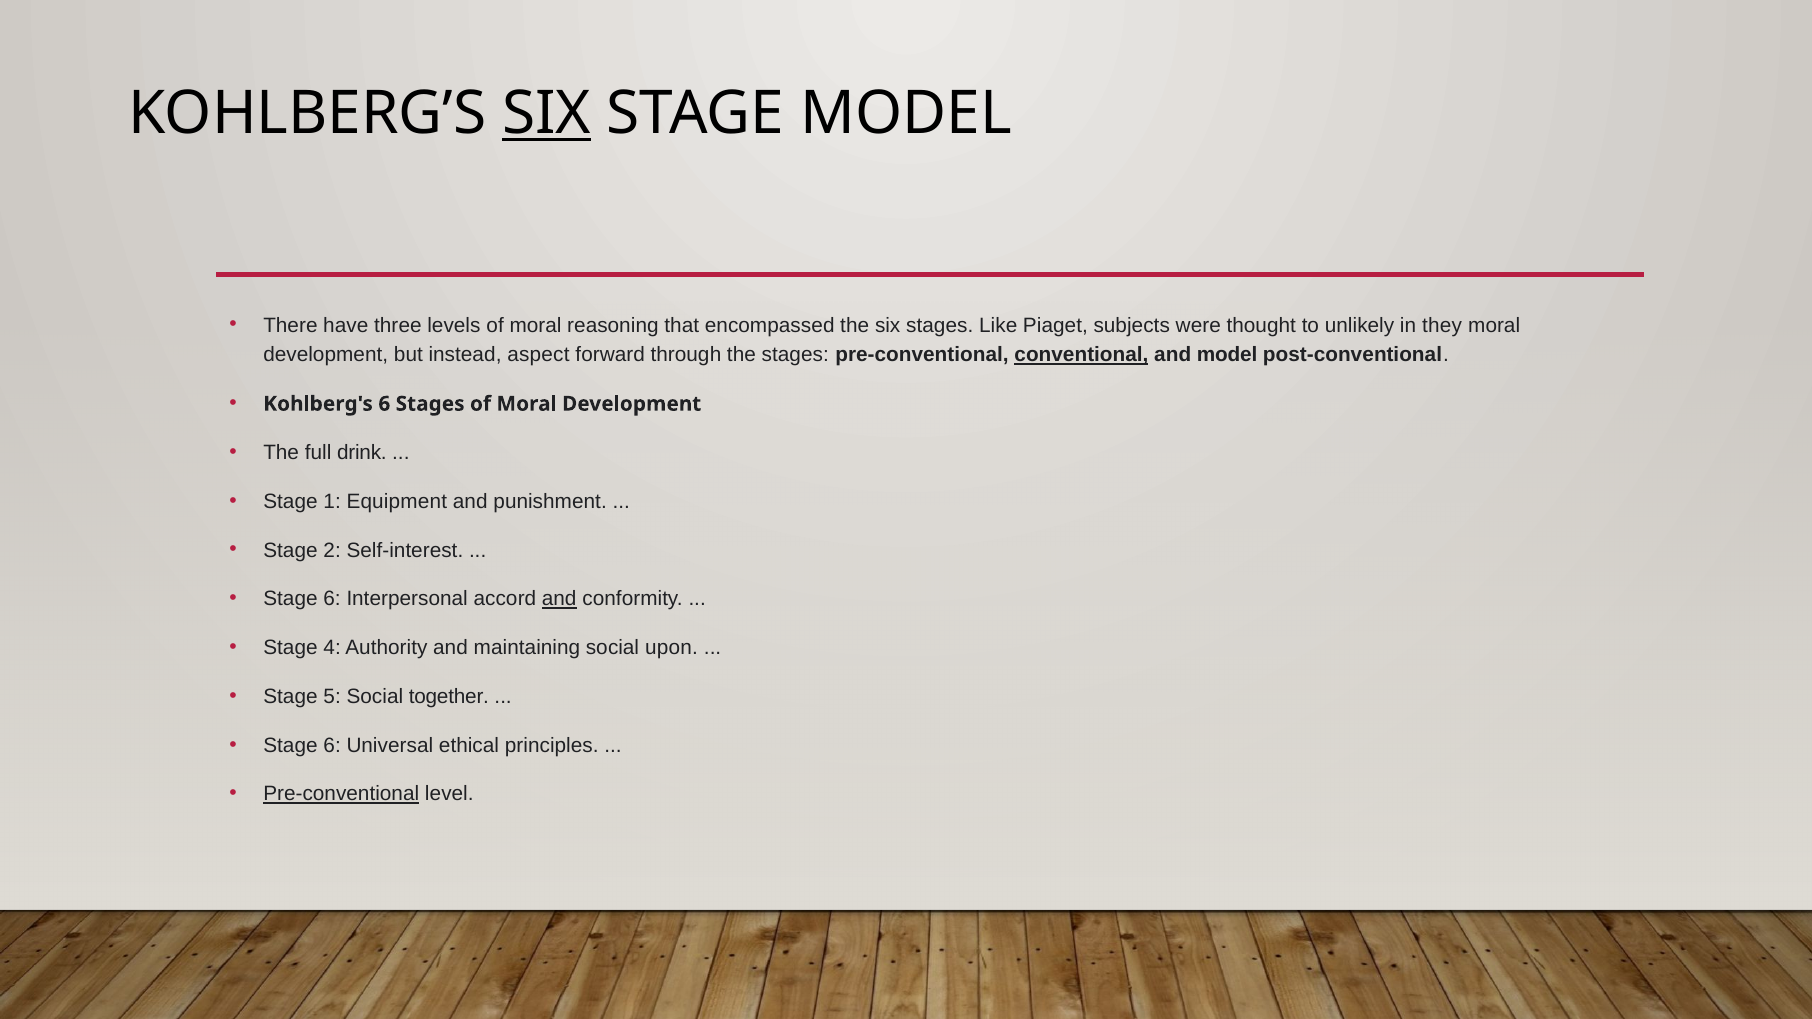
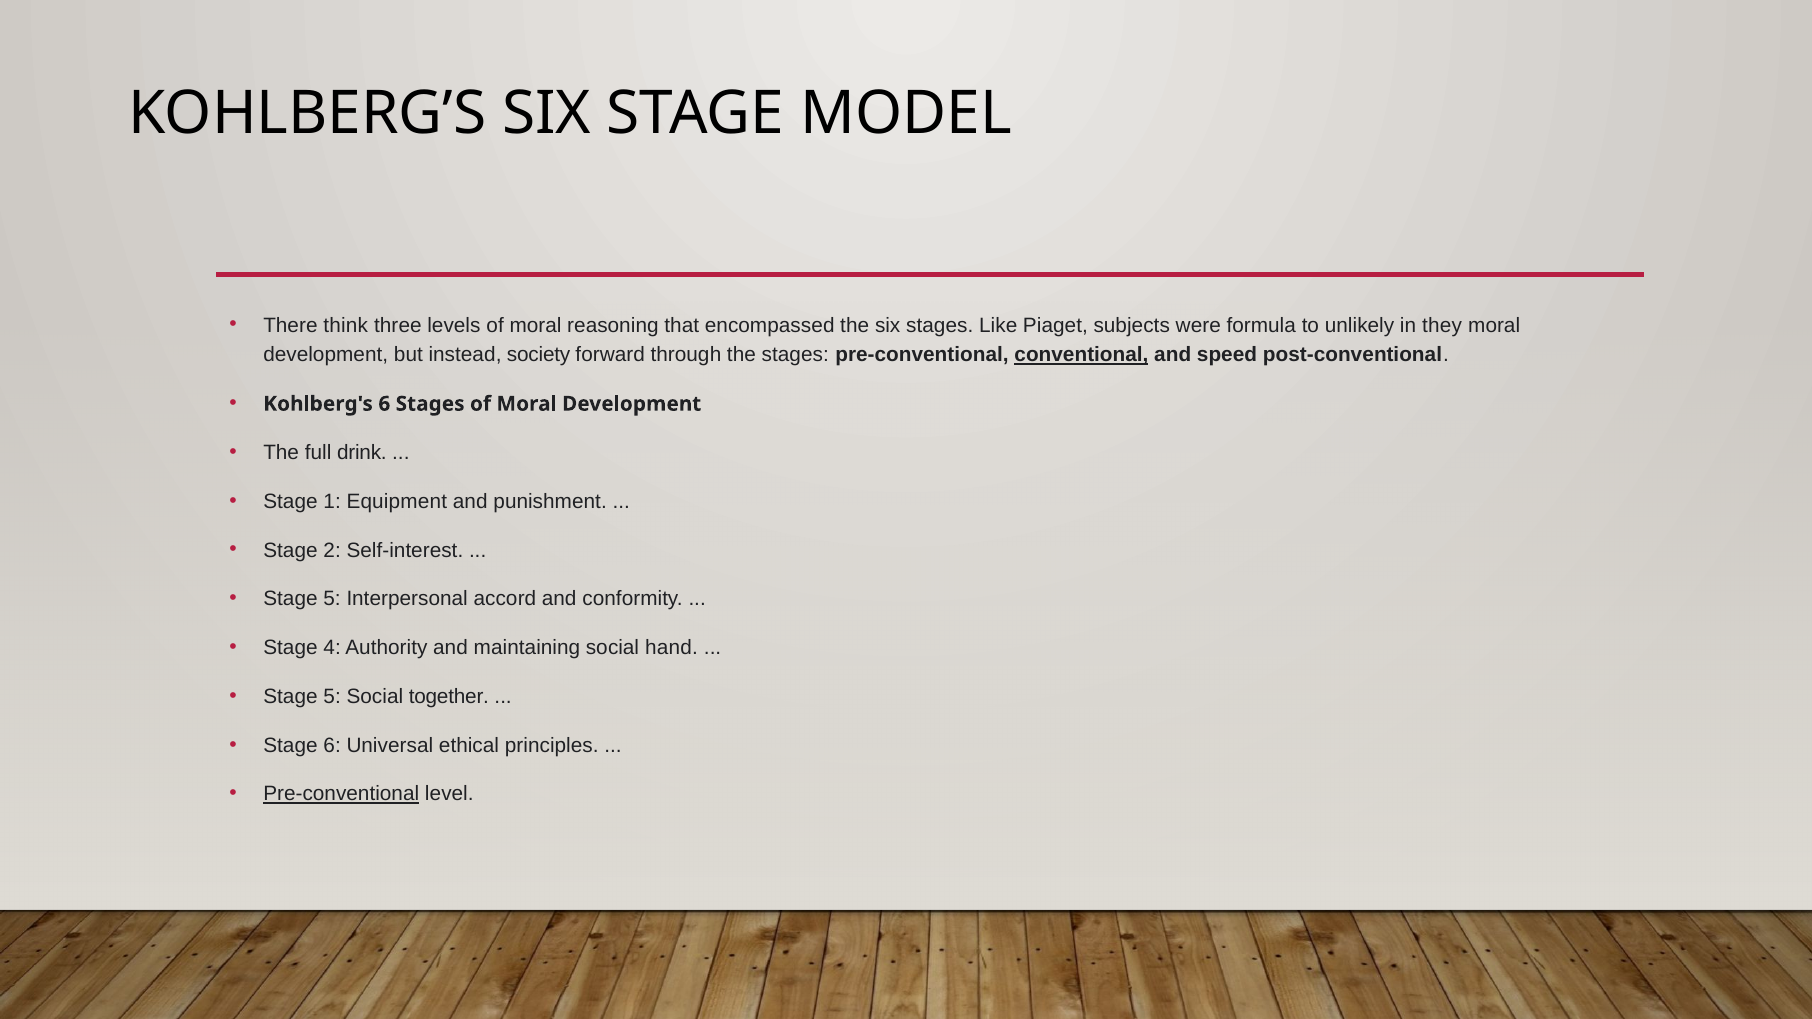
SIX underline: present -> none (547, 113)
have: have -> think (346, 325)
thought: thought -> formula (1261, 325)
aspect: aspect -> society (539, 355)
and model: model -> speed (1227, 355)
6: 6 -> 5 (332, 599)
and underline: present -> none (559, 599)
upon: upon -> hand (671, 648)
